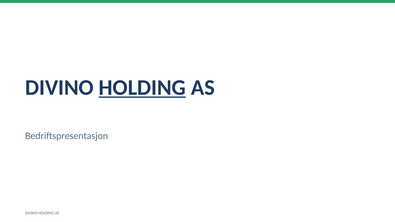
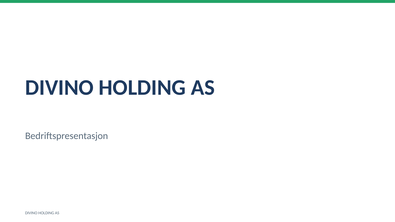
HOLDING underline: present -> none (142, 88)
